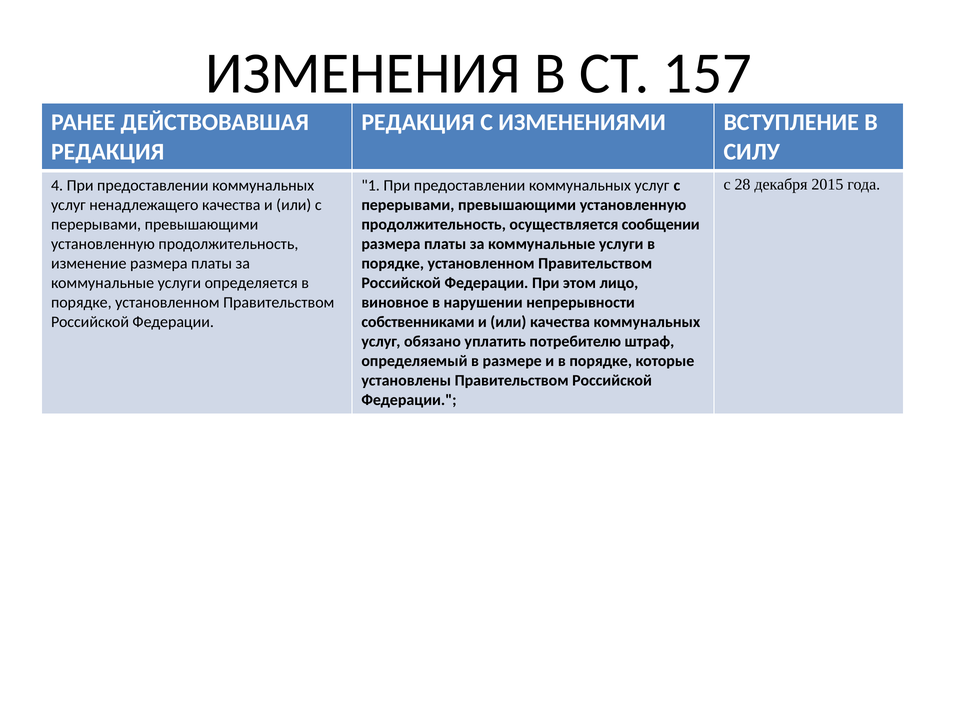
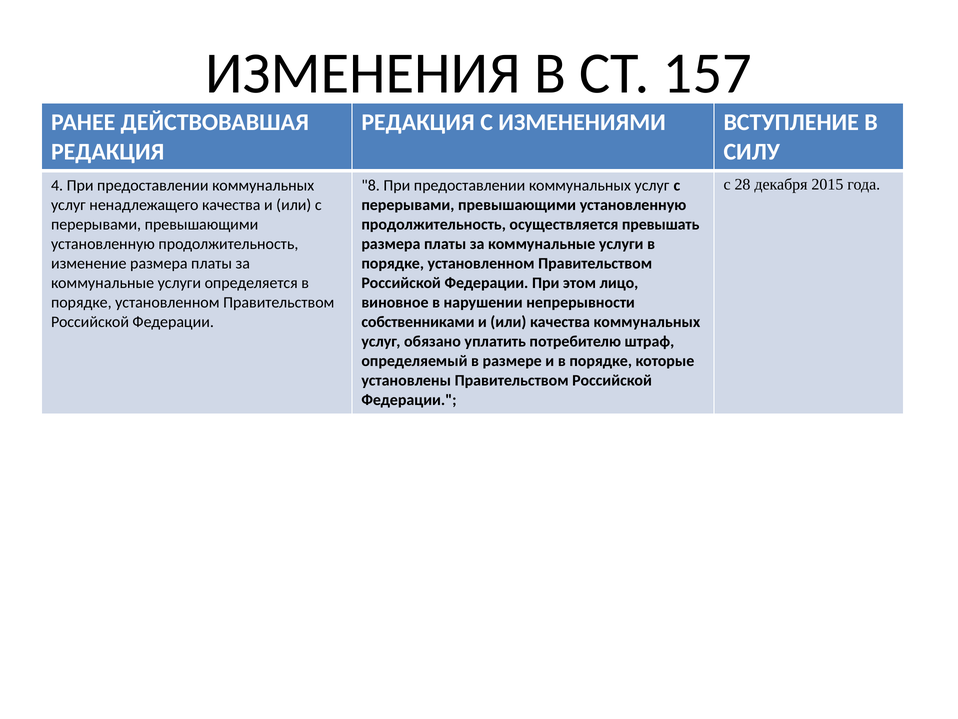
1: 1 -> 8 (371, 186)
сообщении: сообщении -> превышать (661, 224)
